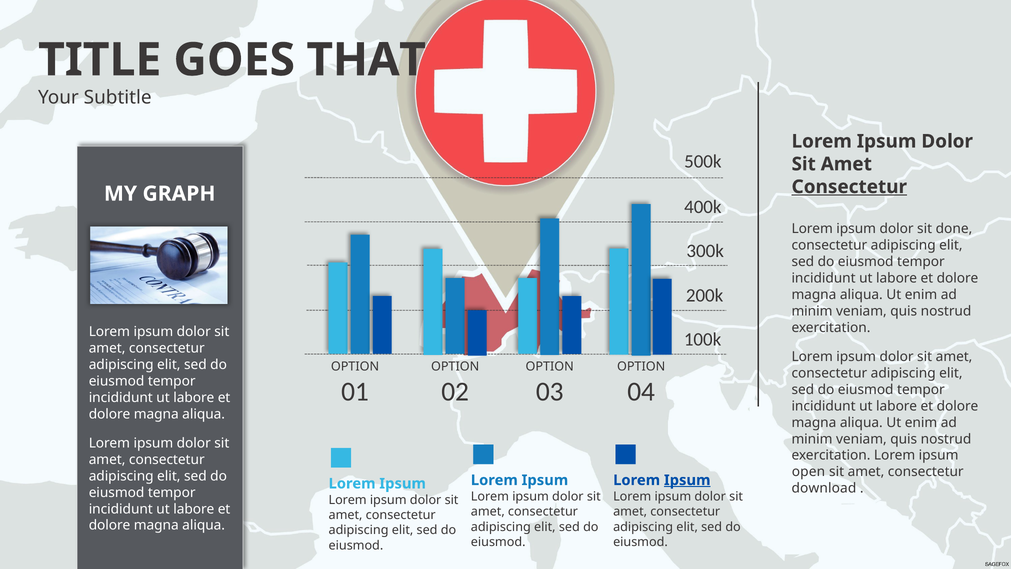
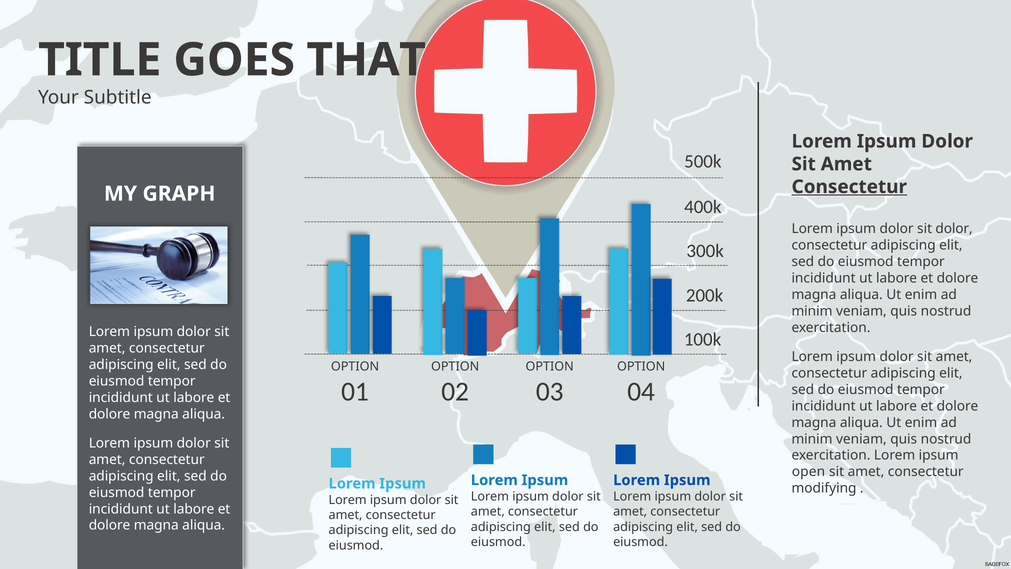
sit done: done -> dolor (954, 229)
Ipsum underline: present -> none (687, 480)
download: download -> modifying (824, 488)
